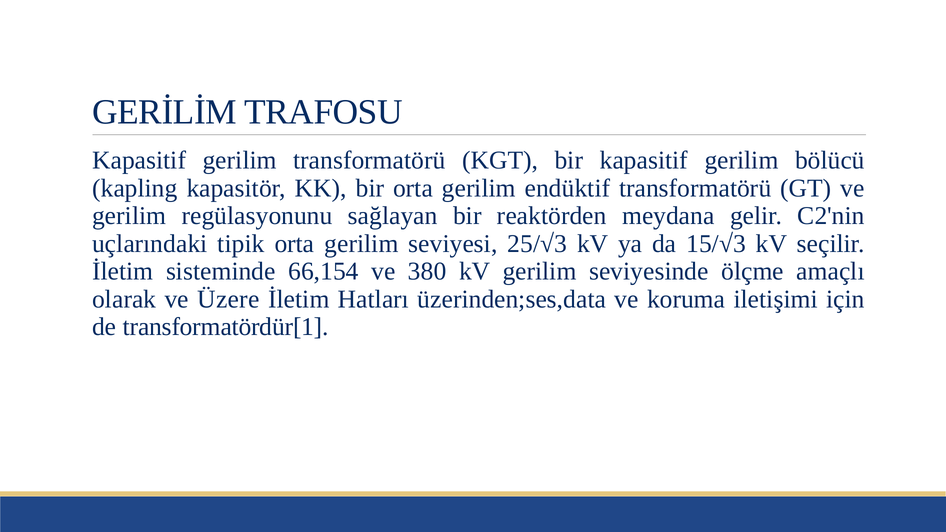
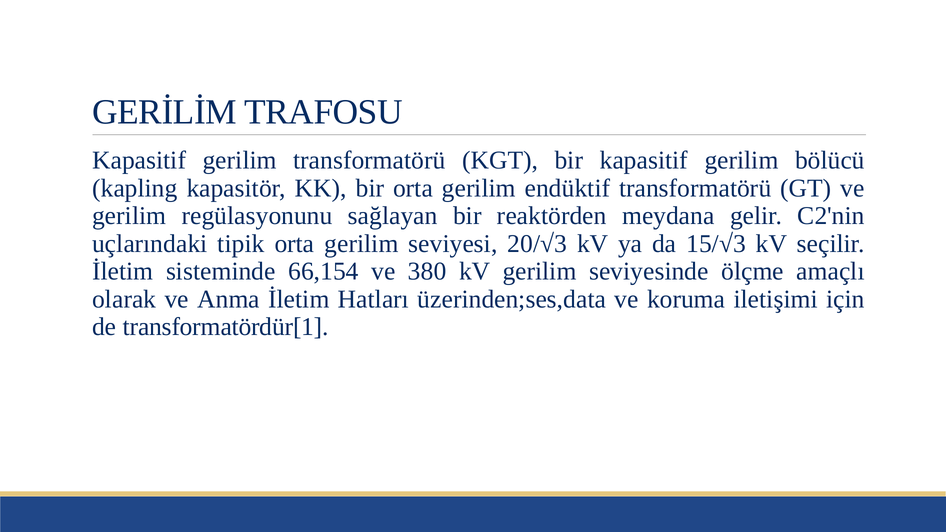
25/√3: 25/√3 -> 20/√3 (537, 244)
Üzere: Üzere -> Anma (229, 299)
